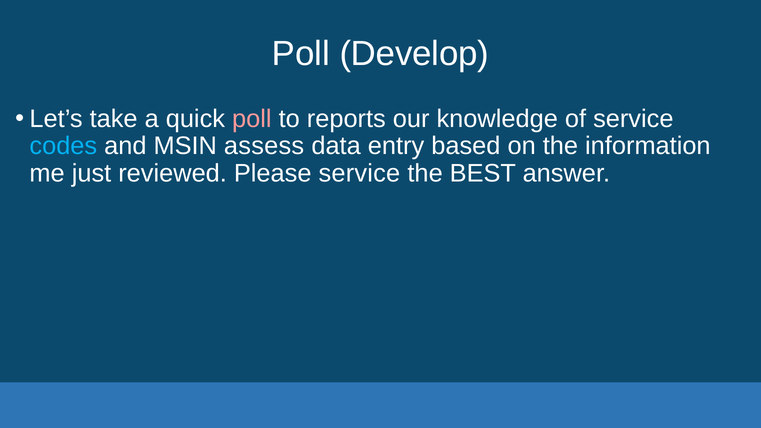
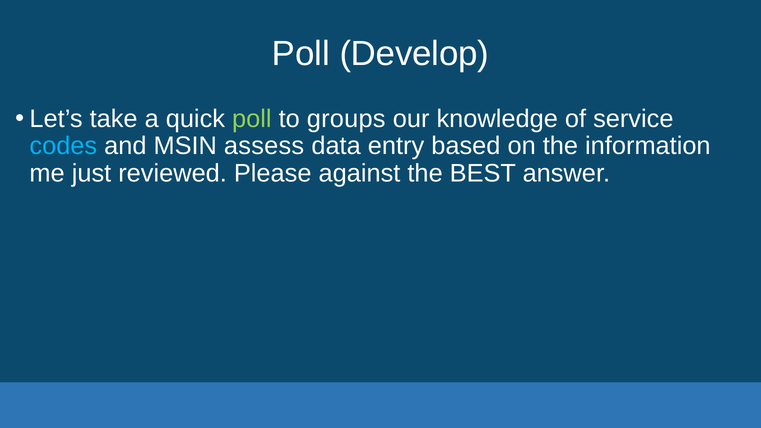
poll colour: pink -> light green (252, 119)
reports: reports -> groups (346, 119)
Please service: service -> against (359, 174)
